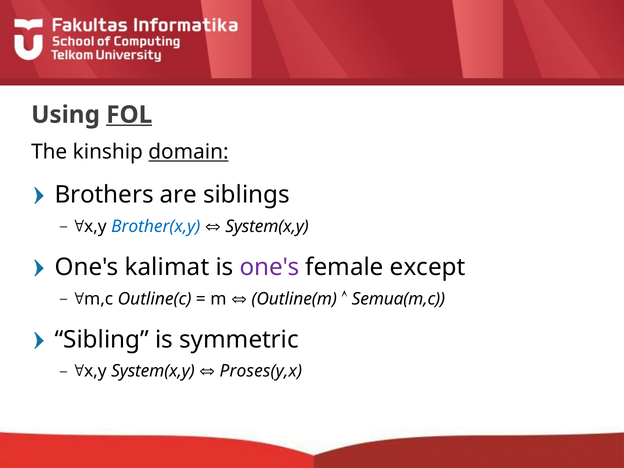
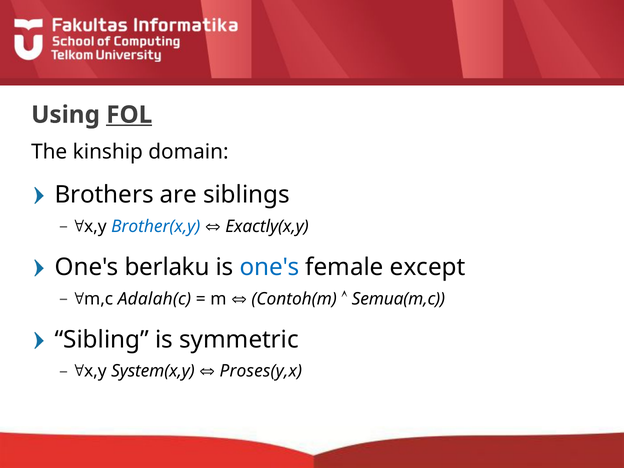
domain underline: present -> none (188, 152)
System(x,y: System(x,y -> Exactly(x,y (267, 226)
kalimat: kalimat -> berlaku (167, 267)
one's colour: purple -> blue (270, 267)
Outline(c: Outline(c -> Adalah(c (154, 299)
Outline(m: Outline(m -> Contoh(m (294, 299)
